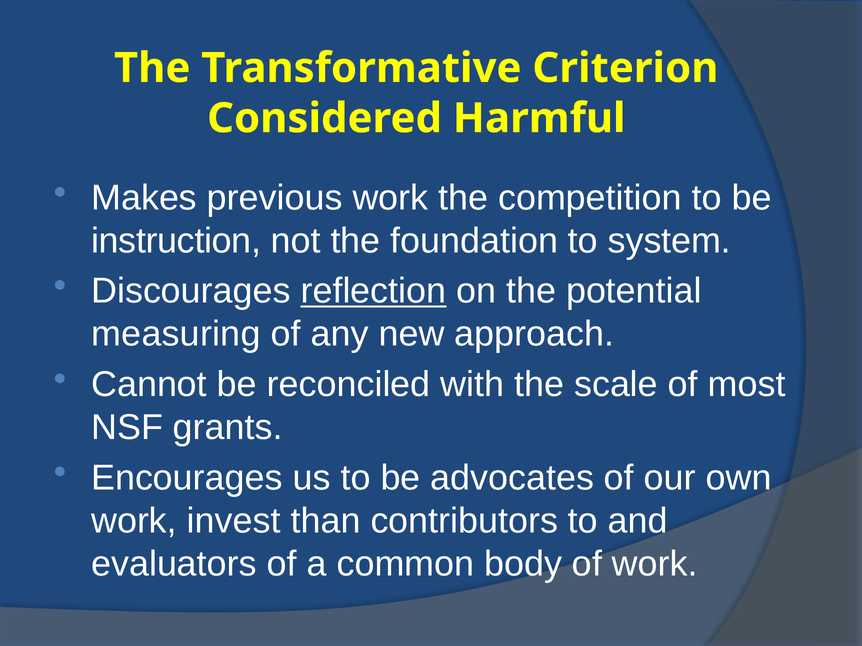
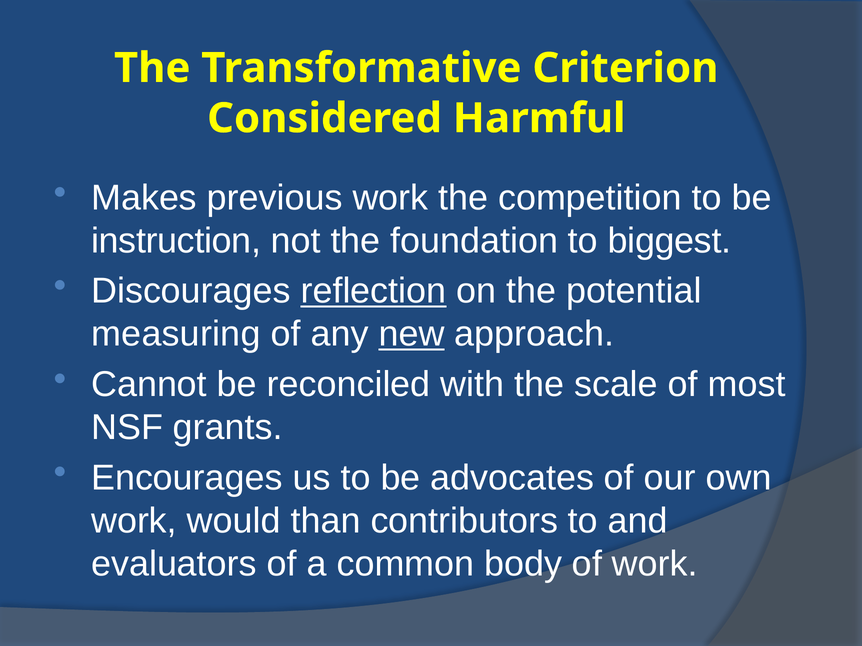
system: system -> biggest (669, 241)
new underline: none -> present (412, 334)
invest: invest -> would (234, 521)
